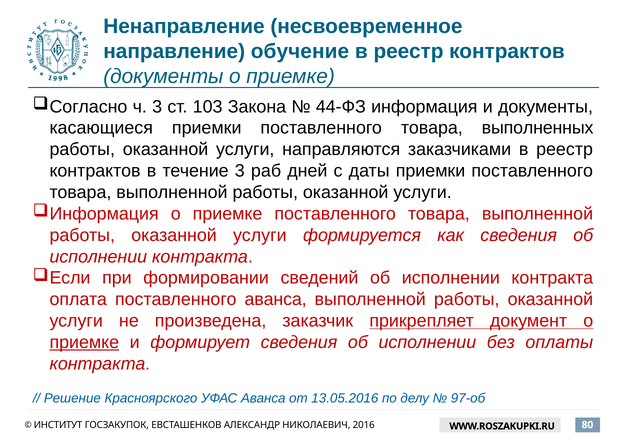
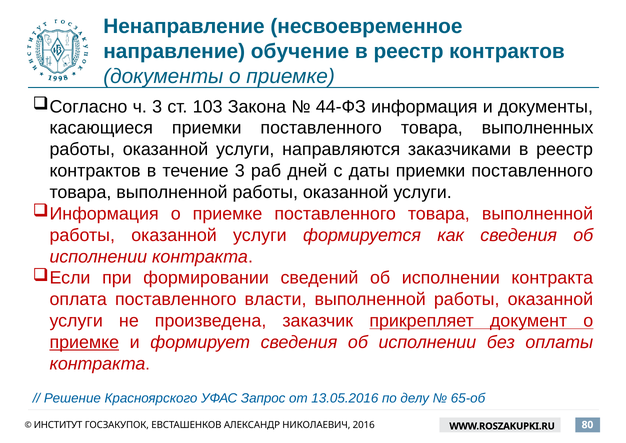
поставленного аванса: аванса -> власти (276, 299)
УФАС Аванса: Аванса -> Запрос (263, 398)
97-об: 97-об -> 65-об (468, 398)
